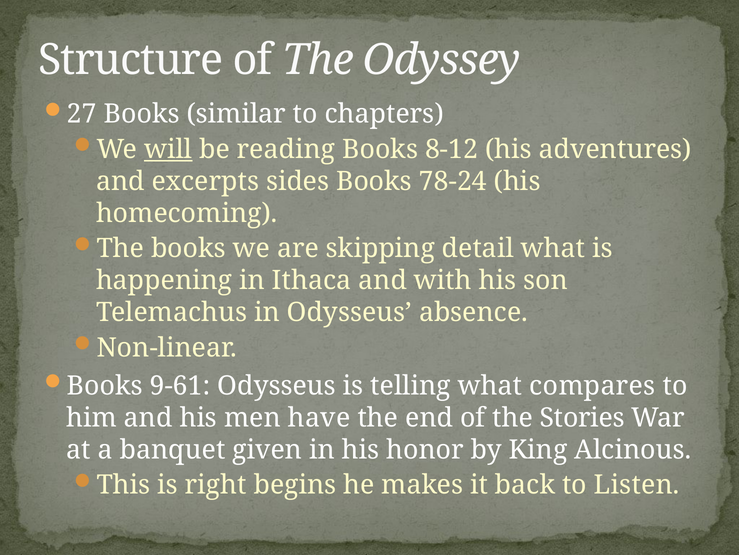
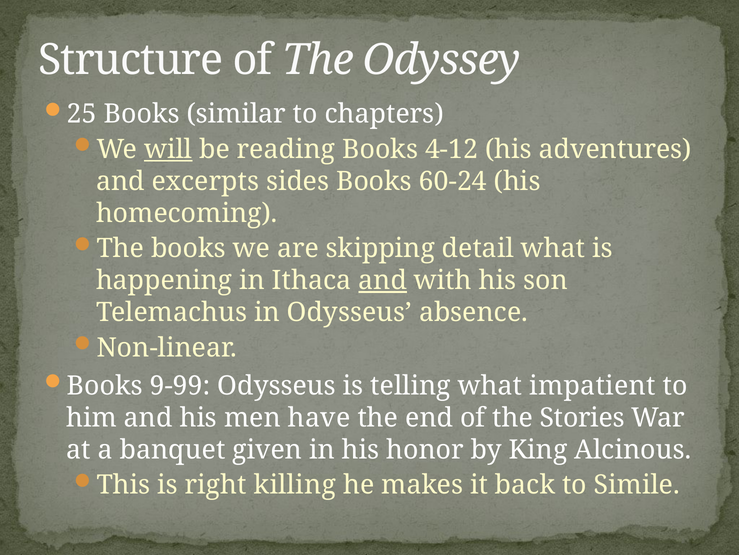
27: 27 -> 25 (82, 114)
8-12: 8-12 -> 4-12 (452, 149)
78-24: 78-24 -> 60-24 (453, 181)
and underline: none -> present (383, 280)
9-61: 9-61 -> 9-99 (180, 385)
compares: compares -> impatient (592, 385)
begins: begins -> killing (295, 484)
Listen: Listen -> Simile (637, 484)
